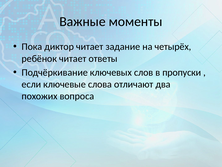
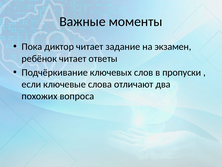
четырёх: четырёх -> экзамен (173, 47)
